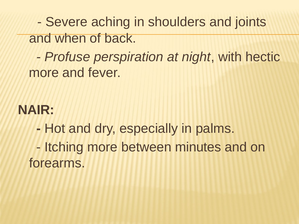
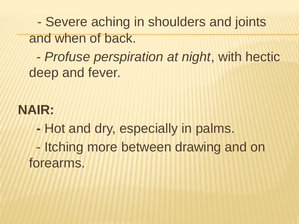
more: more -> deep (44, 73)
minutes: minutes -> drawing (198, 147)
